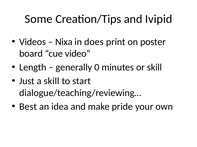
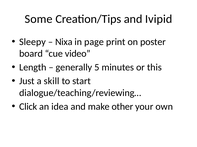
Videos: Videos -> Sleepy (32, 42)
does: does -> page (94, 42)
0: 0 -> 5 (97, 68)
or skill: skill -> this (154, 68)
Best: Best -> Click (28, 107)
pride: pride -> other (122, 107)
